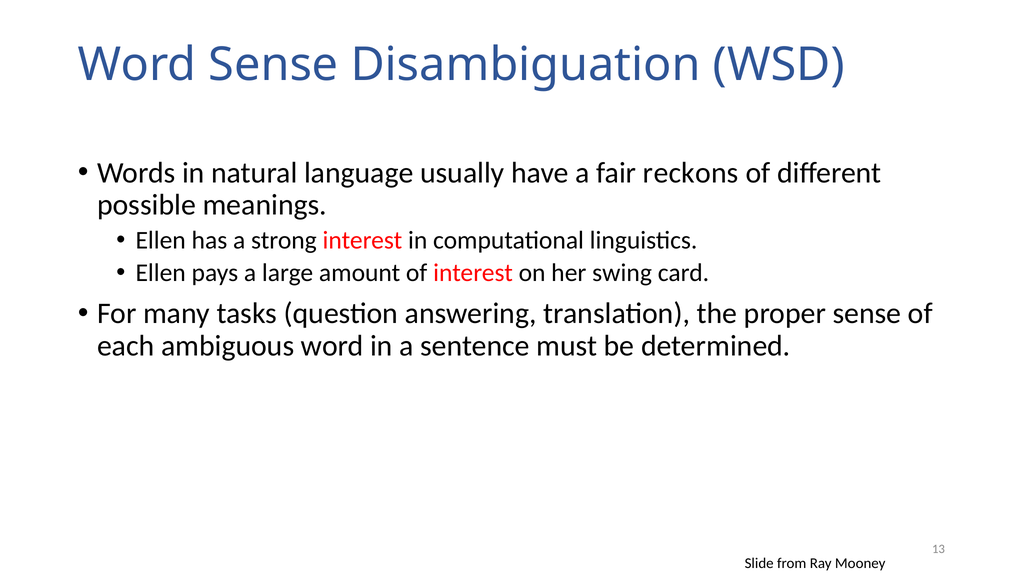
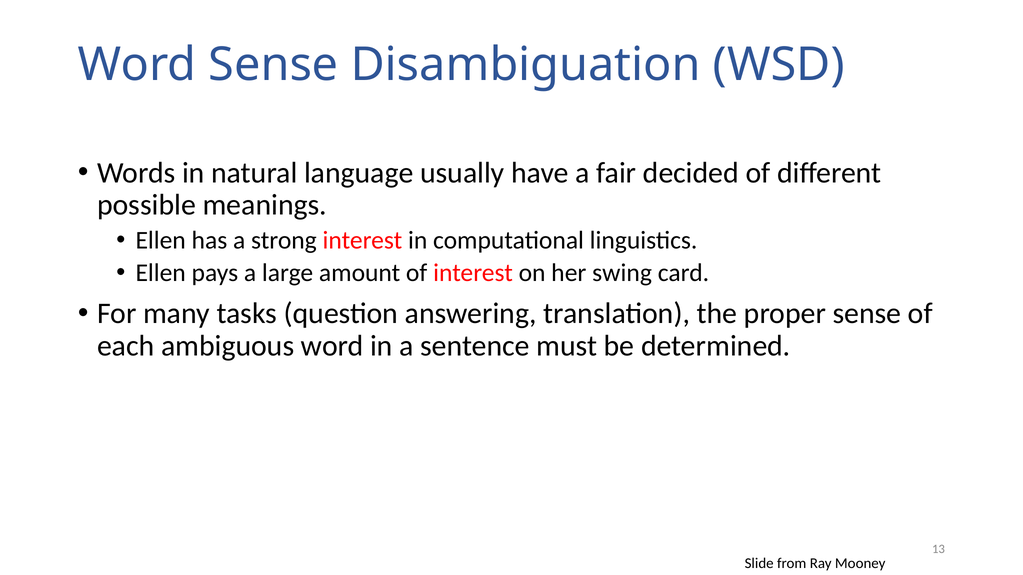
reckons: reckons -> decided (691, 173)
